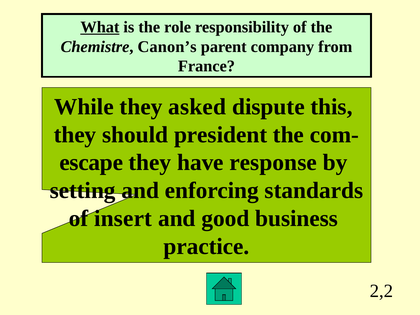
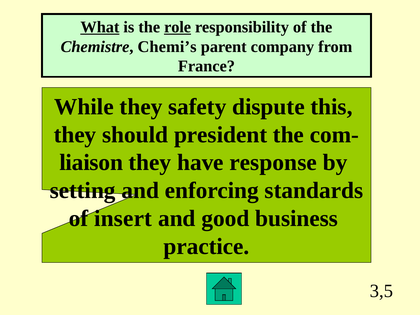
role underline: none -> present (178, 27)
Canon’s: Canon’s -> Chemi’s (167, 47)
asked: asked -> safety (197, 107)
escape: escape -> liaison (91, 163)
2,2: 2,2 -> 3,5 (381, 291)
